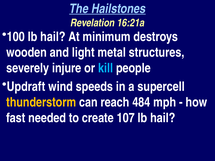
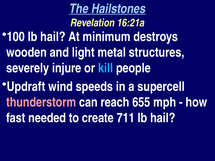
thunderstorm colour: yellow -> pink (41, 102)
484: 484 -> 655 (141, 102)
107: 107 -> 711 (126, 118)
